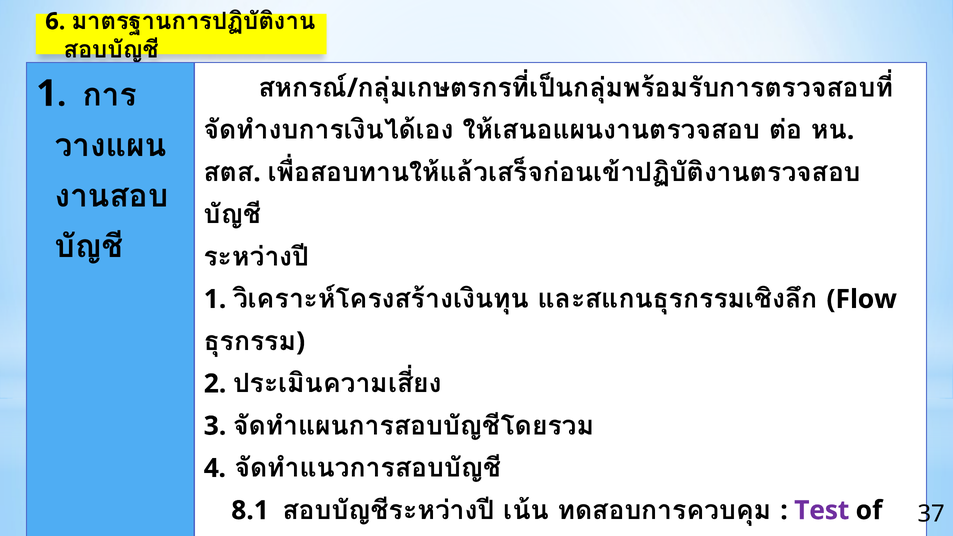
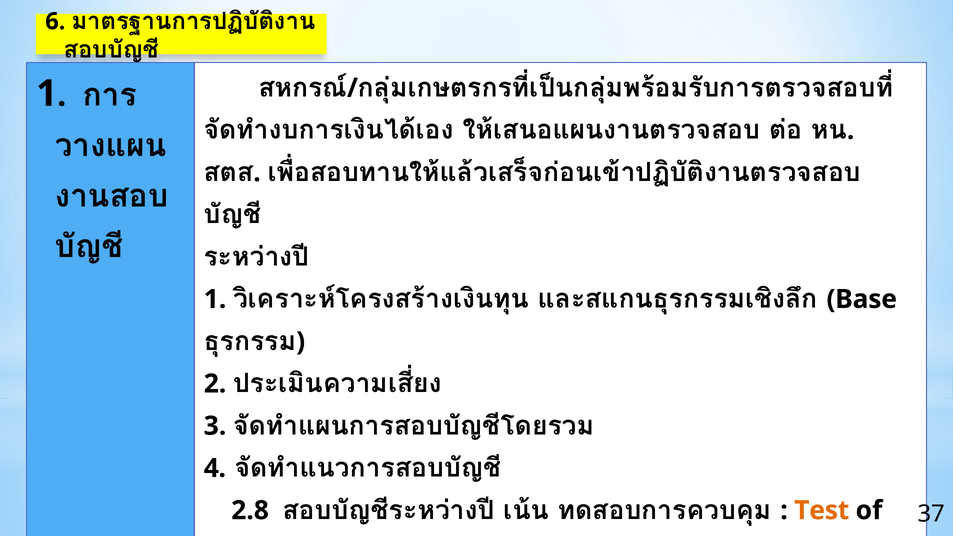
Flow: Flow -> Base (862, 299)
8.1: 8.1 -> 2.8 (250, 510)
Test colour: purple -> orange (822, 510)
